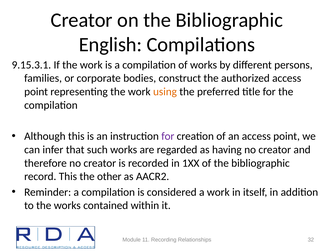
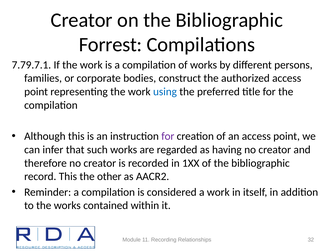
English: English -> Forrest (110, 45)
9.15.3.1: 9.15.3.1 -> 7.79.7.1 (31, 65)
using colour: orange -> blue (165, 92)
